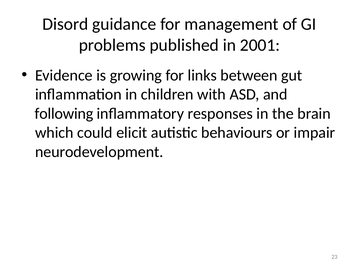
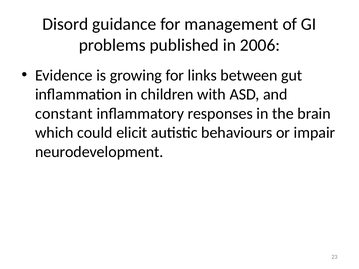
2001: 2001 -> 2006 (260, 45)
following: following -> constant (64, 114)
